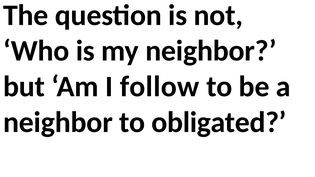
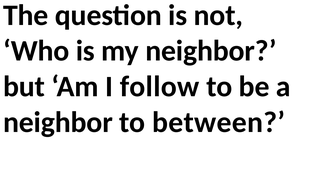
obligated: obligated -> between (219, 122)
